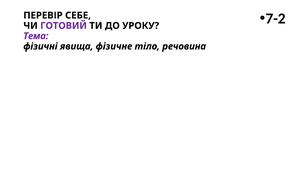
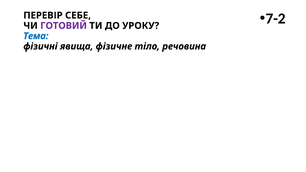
Тема colour: purple -> blue (36, 36)
